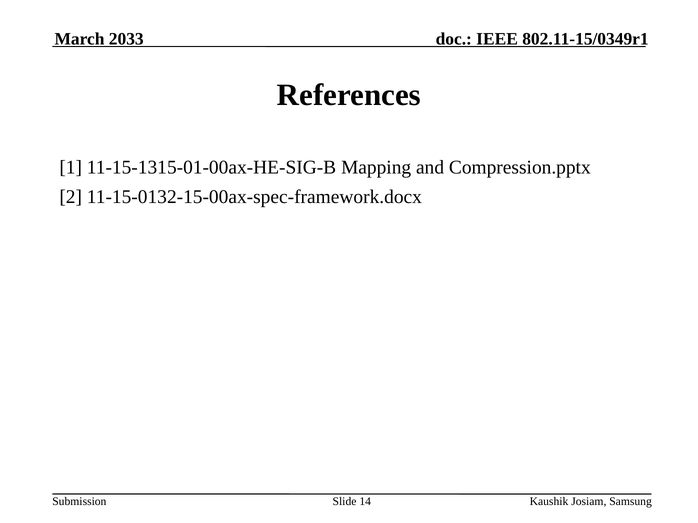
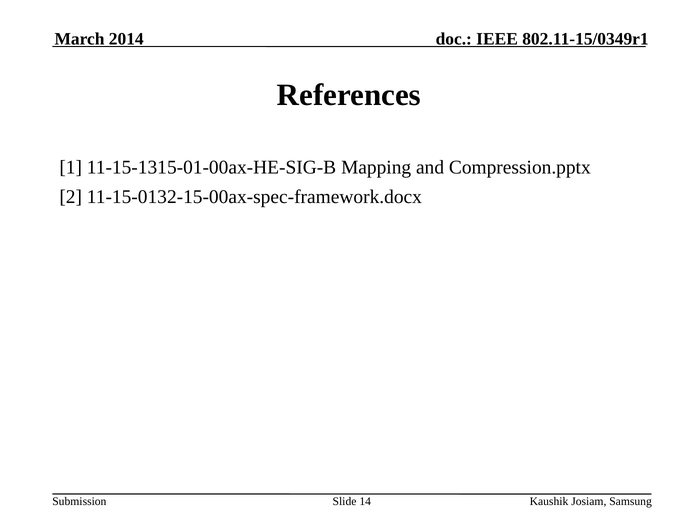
2033: 2033 -> 2014 (126, 39)
